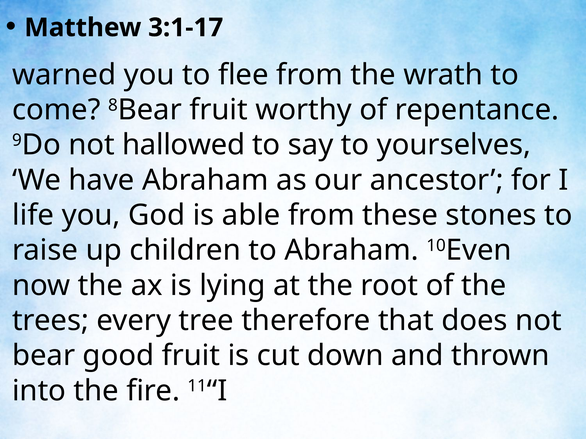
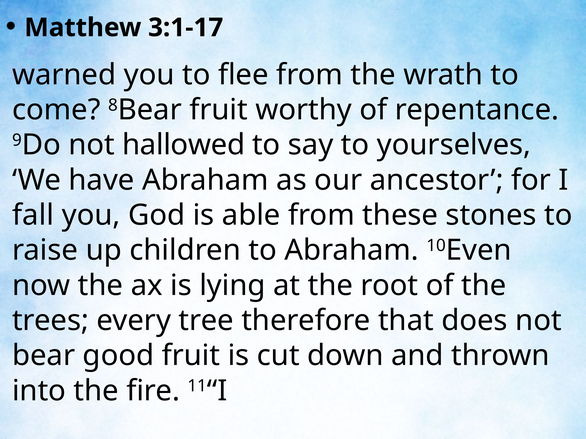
life: life -> fall (33, 215)
